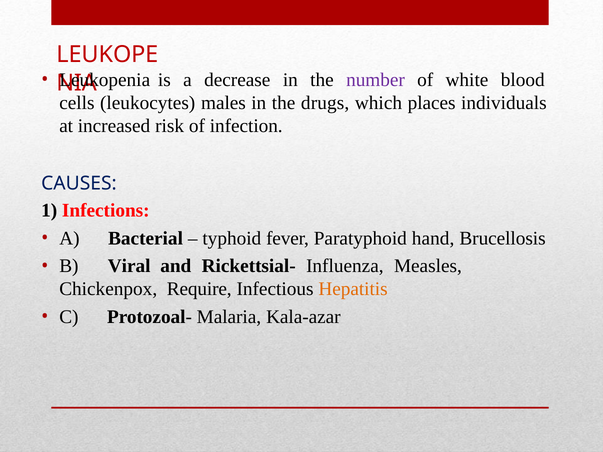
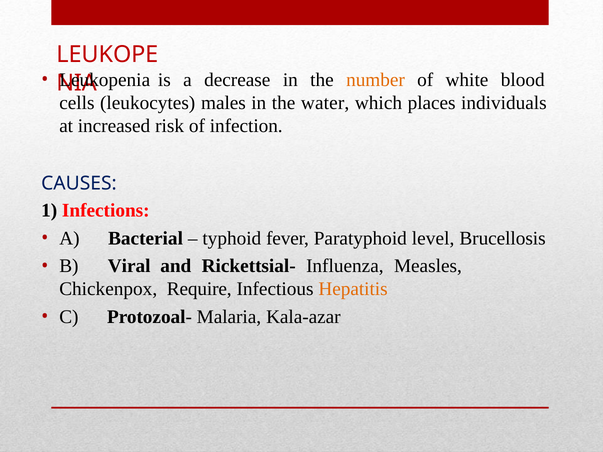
number colour: purple -> orange (375, 80)
drugs: drugs -> water (325, 103)
hand: hand -> level (433, 238)
